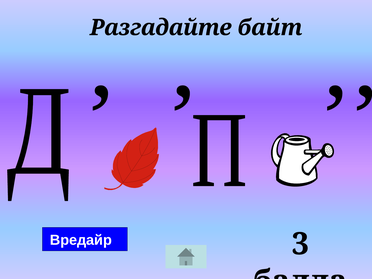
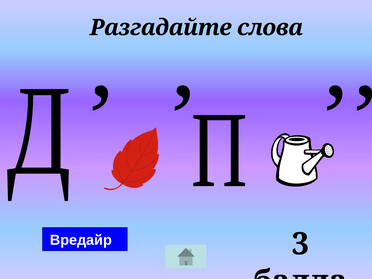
байт: байт -> слова (270, 28)
